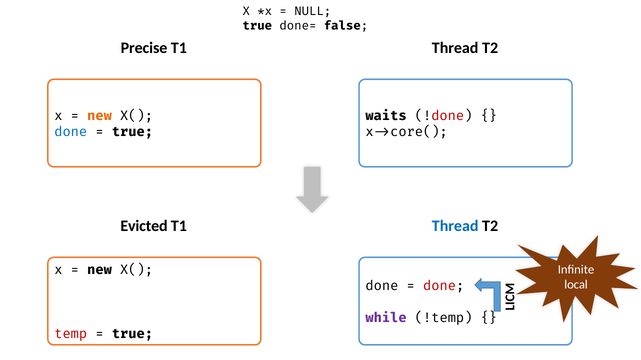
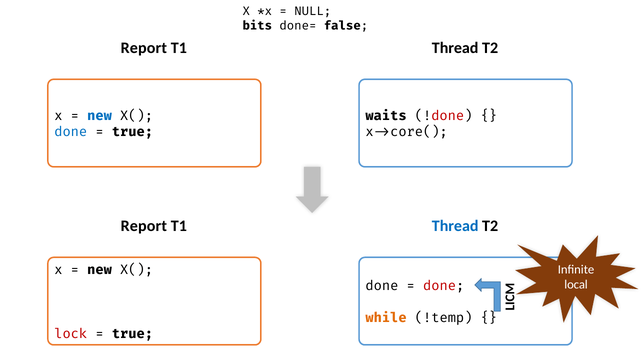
true: true -> bits (257, 26)
Precise: Precise -> Report (144, 48)
new colour: orange -> blue (100, 116)
Evicted: Evicted -> Report (144, 226)
while colour: purple -> orange (386, 319)
temp: temp -> lock (71, 335)
